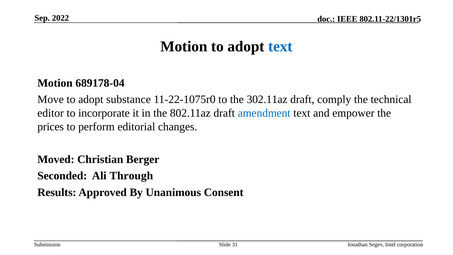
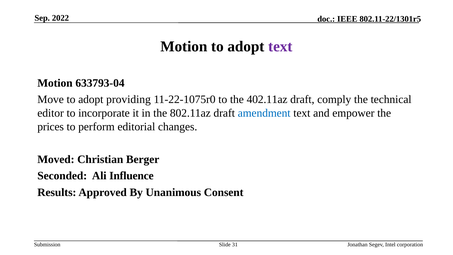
text colour: blue -> purple (280, 46)
689178-04: 689178-04 -> 633793-04 (100, 83)
substance: substance -> providing (129, 99)
302.11az: 302.11az -> 402.11az (267, 99)
Through: Through -> Influence (131, 176)
